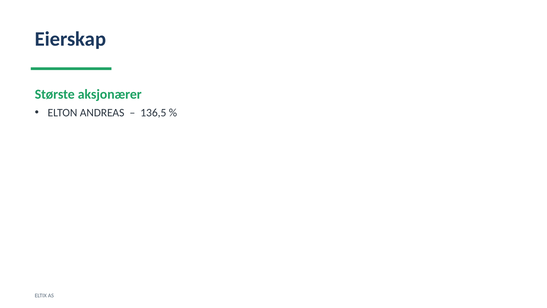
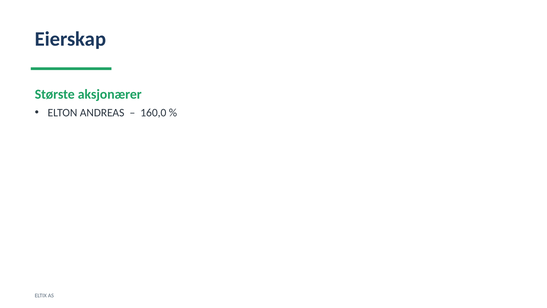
136,5: 136,5 -> 160,0 (153, 112)
